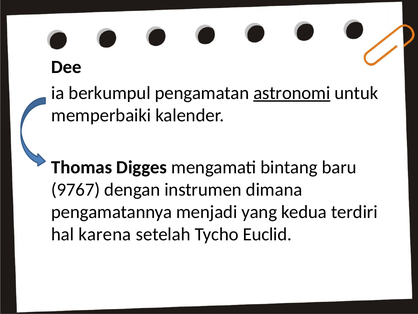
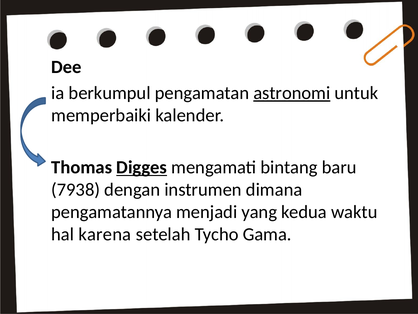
Digges underline: none -> present (142, 167)
9767: 9767 -> 7938 (76, 189)
terdiri: terdiri -> waktu (354, 212)
Euclid: Euclid -> Gama (267, 234)
